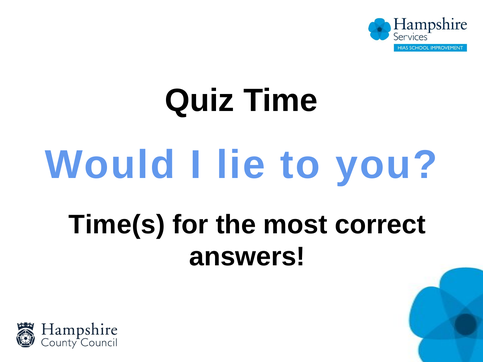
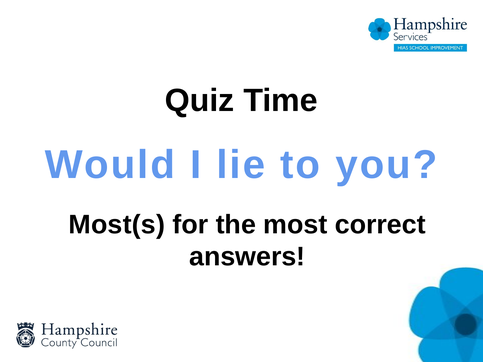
Time(s: Time(s -> Most(s (117, 225)
